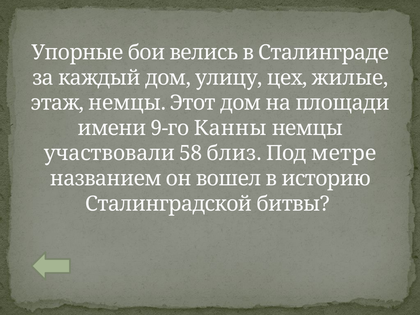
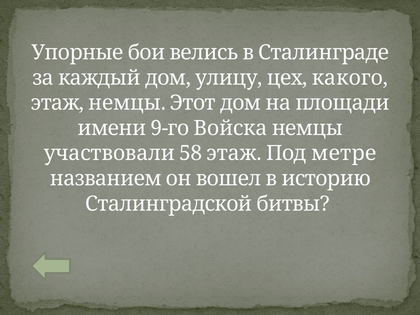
жилые: жилые -> какого (350, 78)
Канны: Канны -> Войска (230, 128)
58 близ: близ -> этаж (234, 153)
